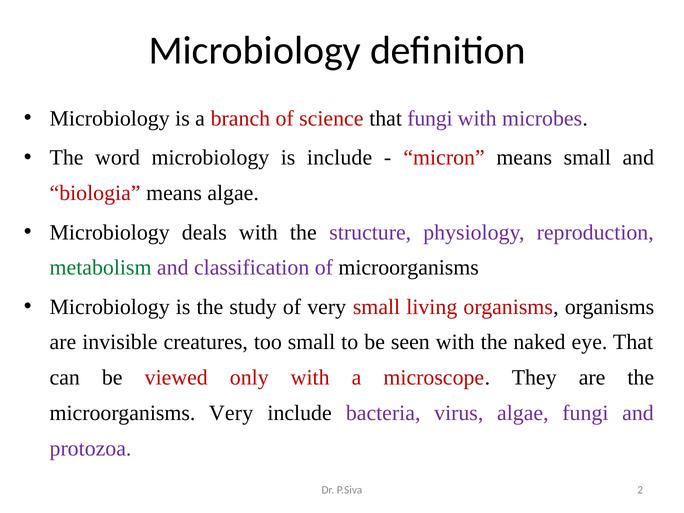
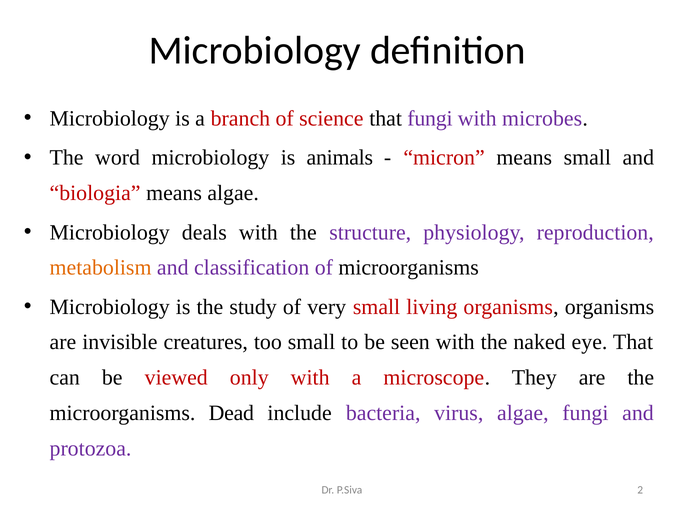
is include: include -> animals (340, 158)
metabolism colour: green -> orange (101, 268)
microorganisms Very: Very -> Dead (231, 413)
